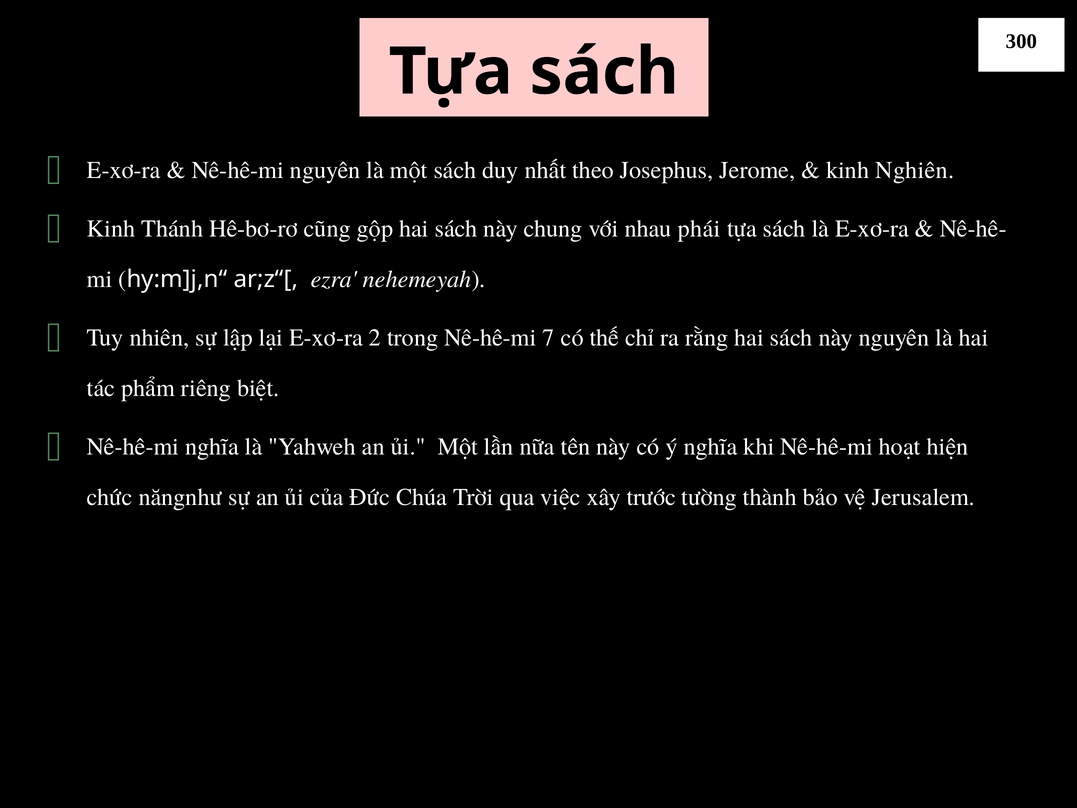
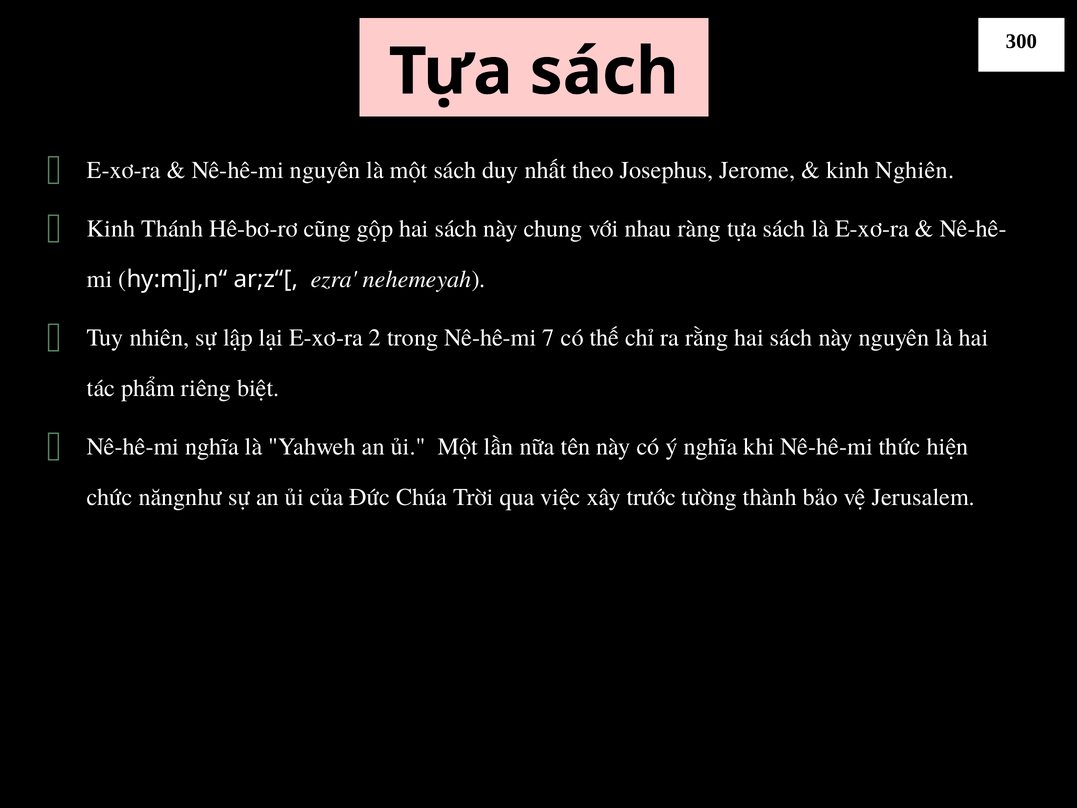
phái: phái -> ràng (699, 229)
hoạt: hoạt -> thức (900, 447)
